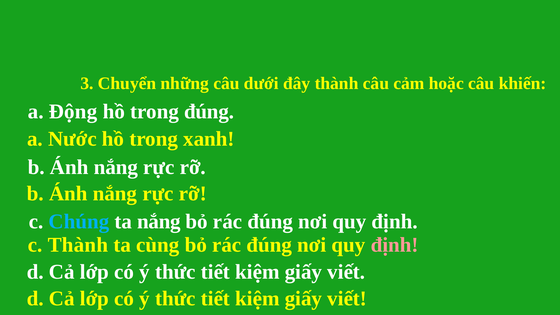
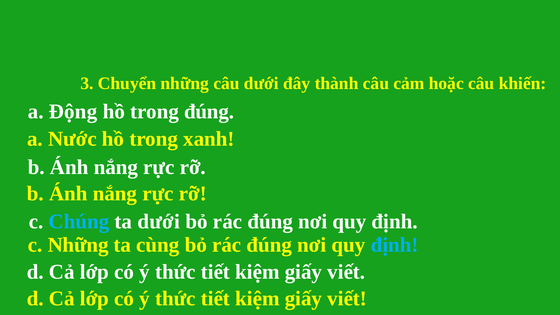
ta nắng: nắng -> dưới (159, 221)
c Thành: Thành -> Những (78, 245)
định colour: pink -> light blue (395, 245)
